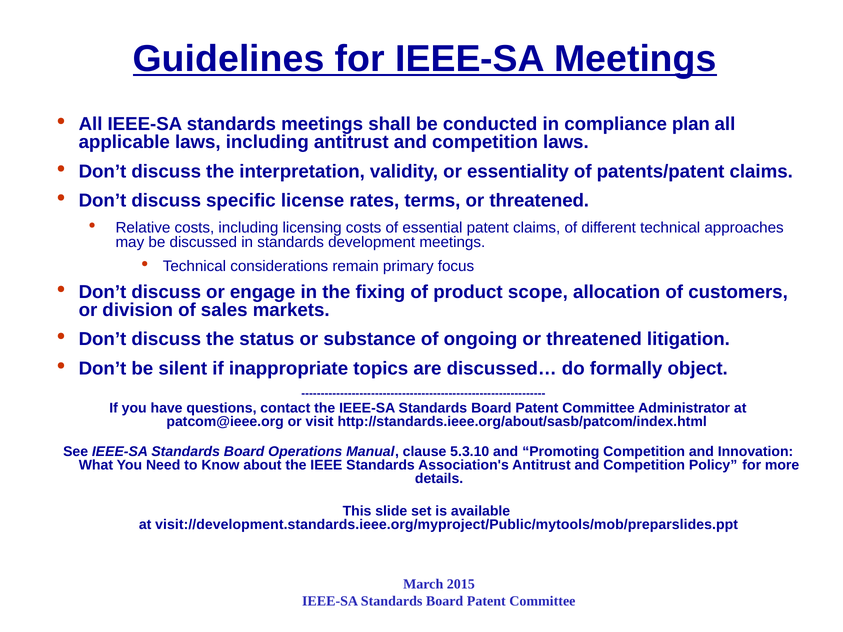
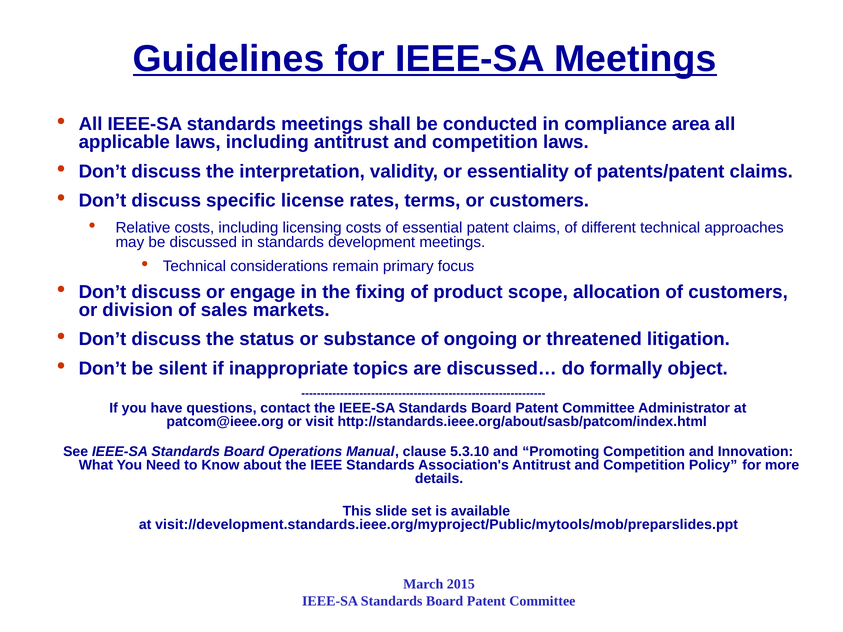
plan: plan -> area (691, 124)
terms or threatened: threatened -> customers (539, 201)
